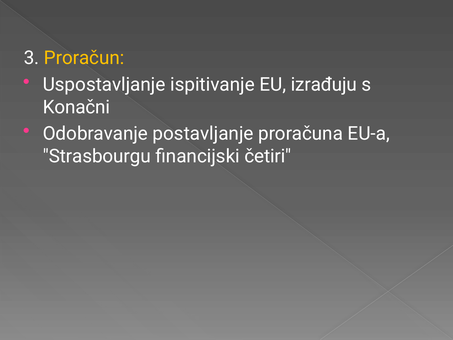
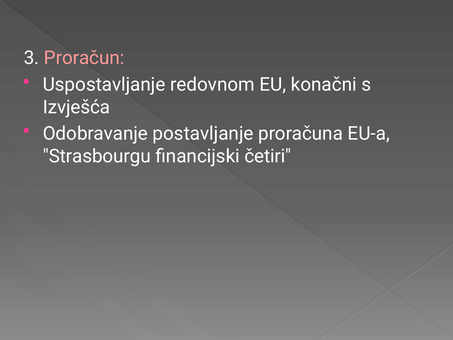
Proračun colour: yellow -> pink (84, 58)
ispitivanje: ispitivanje -> redovnom (212, 84)
izrađuju: izrađuju -> konačni (324, 84)
Konačni: Konačni -> Izvješća (76, 107)
